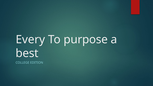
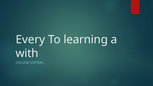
purpose: purpose -> learning (86, 40)
best: best -> with (27, 53)
